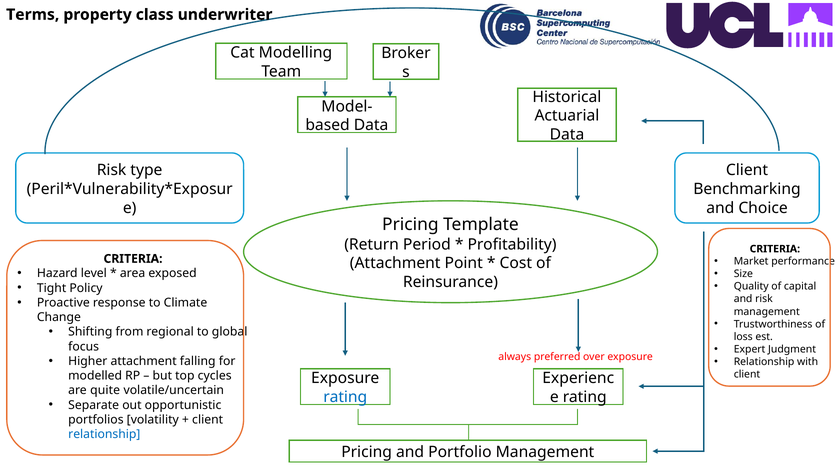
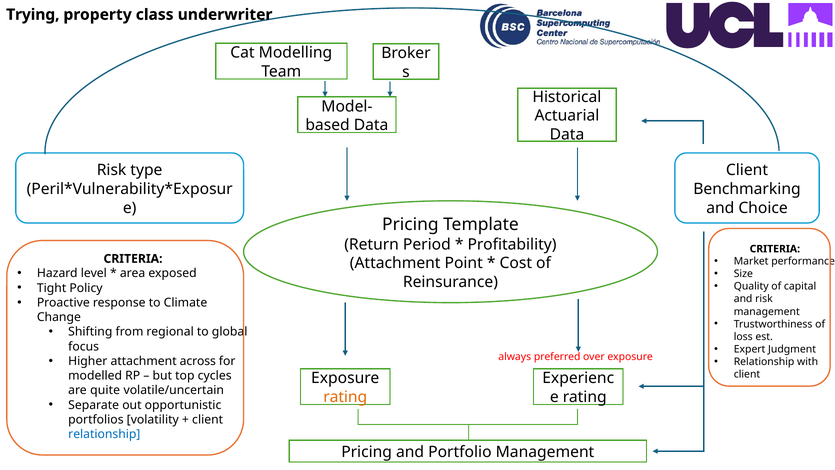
Terms: Terms -> Trying (33, 15)
falling: falling -> across (198, 361)
rating colour: blue -> orange (345, 397)
